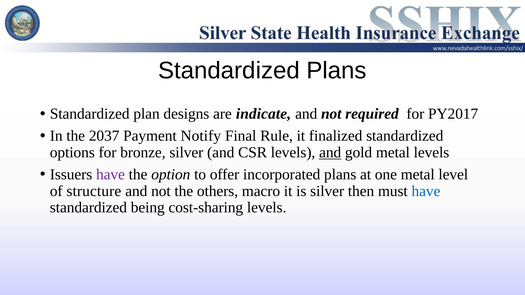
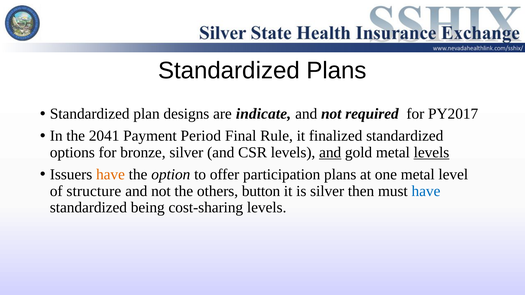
2037: 2037 -> 2041 (104, 136)
Notify: Notify -> Period (201, 136)
levels underline: none -> present (431, 153)
have colour: purple -> orange (111, 175)
incorporated: incorporated -> participation (282, 175)
macro: macro -> button (261, 191)
